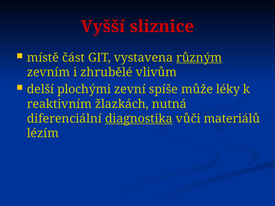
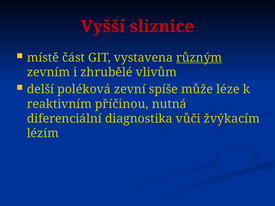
plochými: plochými -> poléková (84, 89)
léky: léky -> léze (228, 89)
žlazkách: žlazkách -> příčinou (122, 104)
diagnostika underline: present -> none (139, 119)
materiálů: materiálů -> žvýkacím (232, 119)
